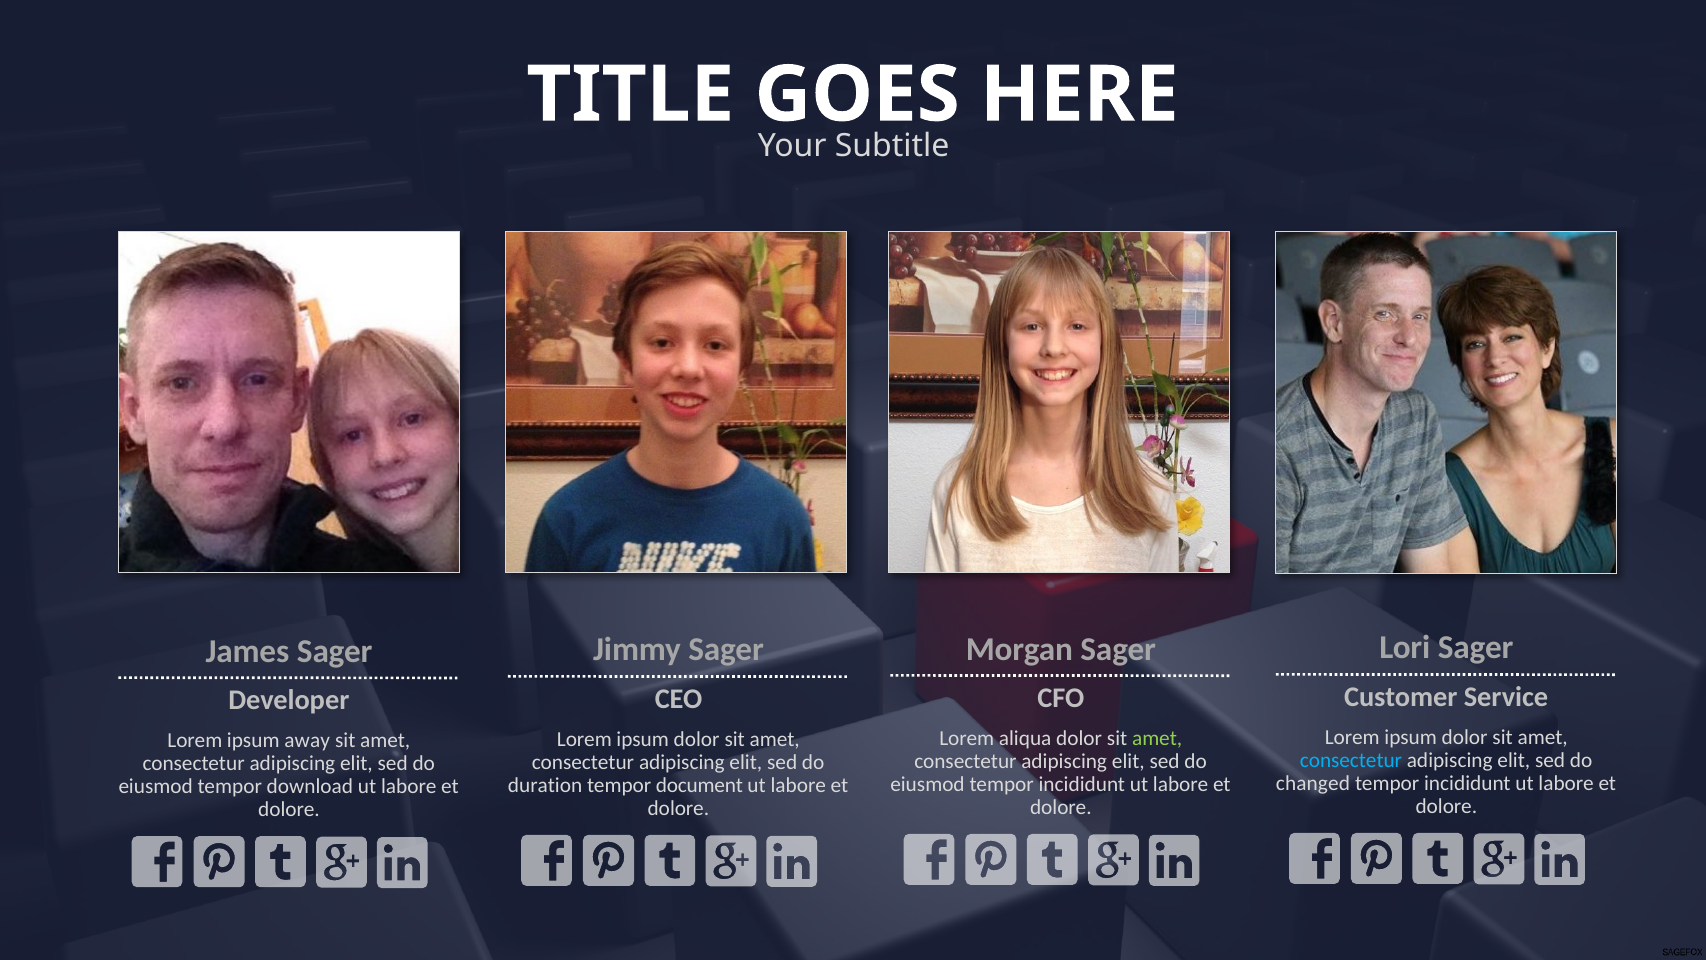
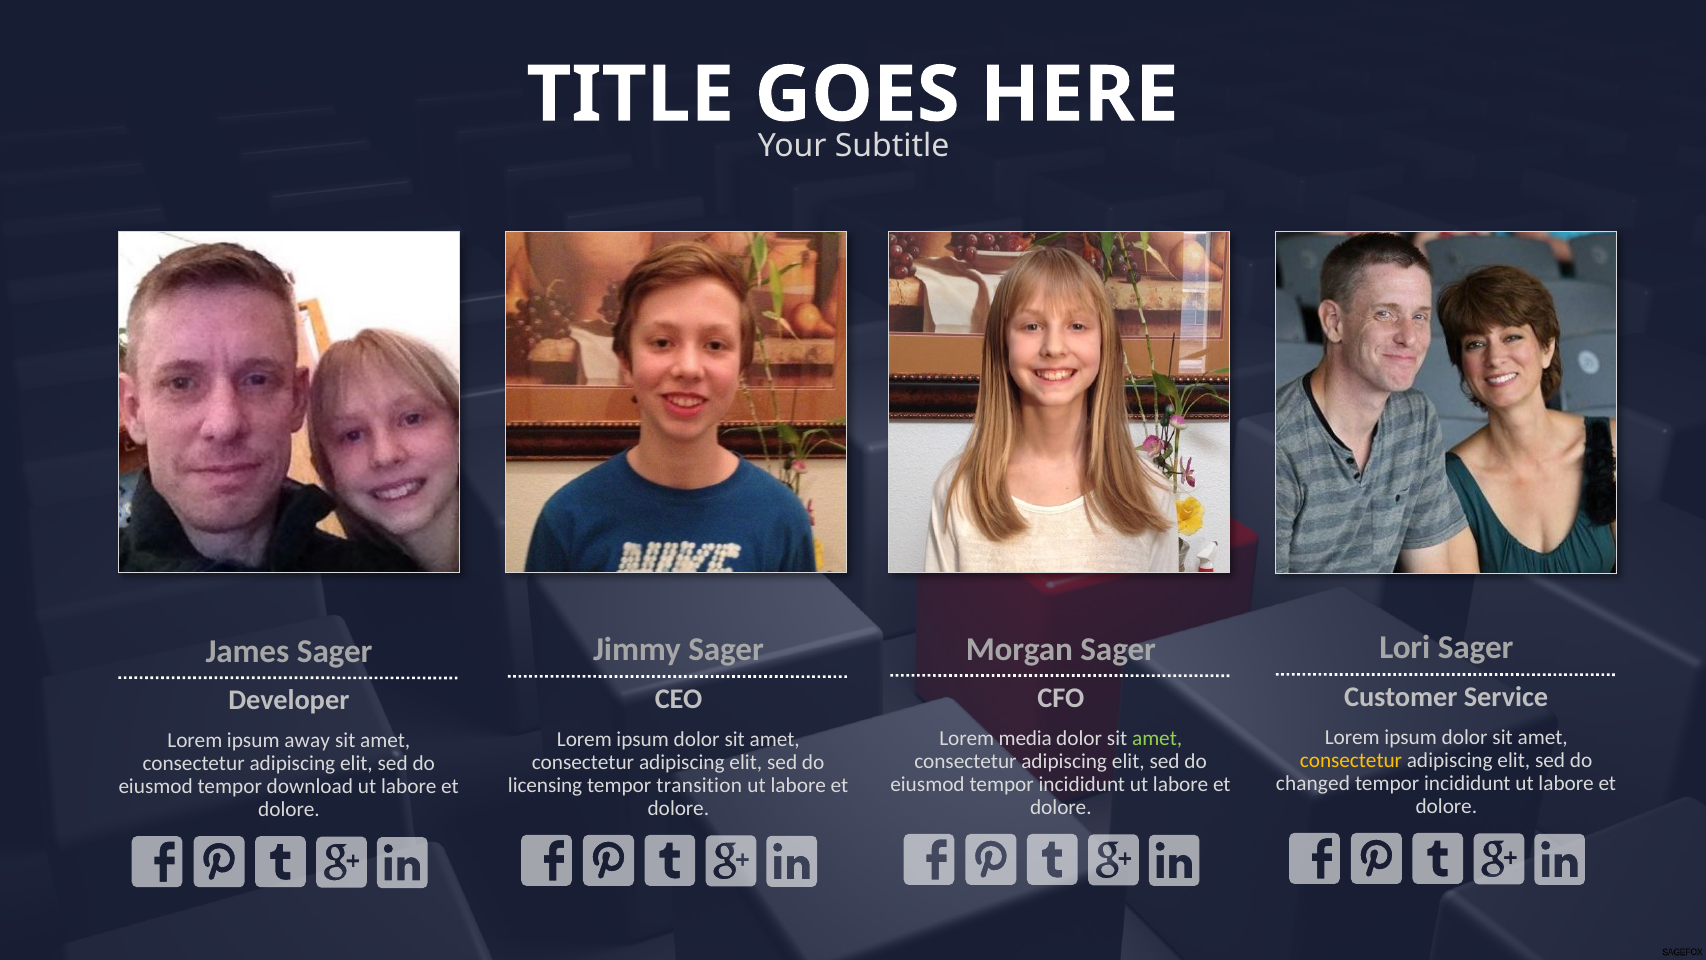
aliqua: aliqua -> media (1025, 738)
consectetur colour: light blue -> yellow (1351, 760)
duration: duration -> licensing (545, 785)
document: document -> transition (699, 785)
